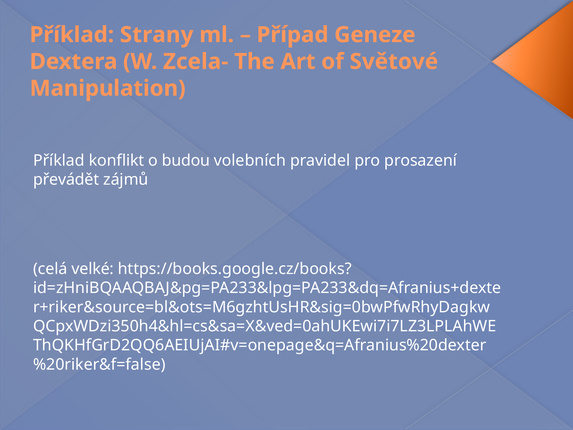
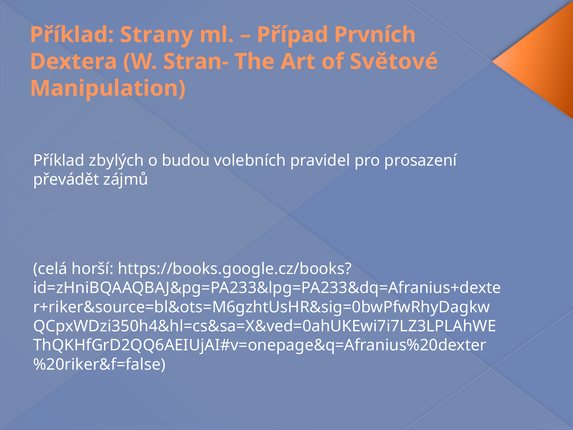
Geneze: Geneze -> Prvních (375, 35)
Zcela-: Zcela- -> Stran- (196, 62)
konflikt: konflikt -> zbylých (116, 160)
velké: velké -> horší (93, 269)
